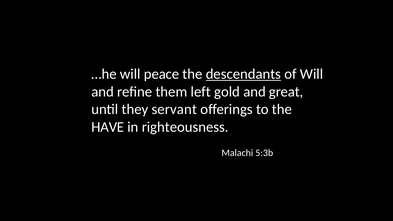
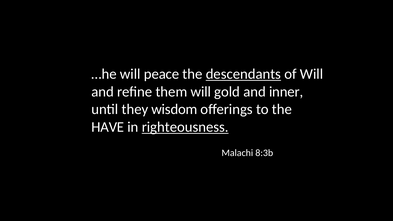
them left: left -> will (201, 92)
great: great -> inner (286, 92)
servant: servant -> wisdom (174, 109)
righteousness underline: none -> present (185, 127)
5:3b: 5:3b -> 8:3b (264, 153)
